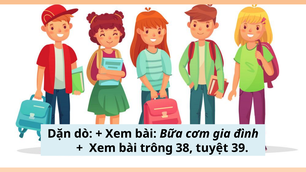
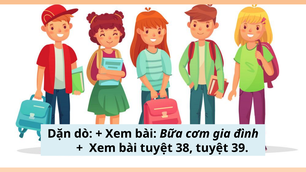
bài trông: trông -> tuyệt (156, 148)
